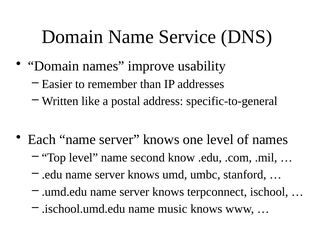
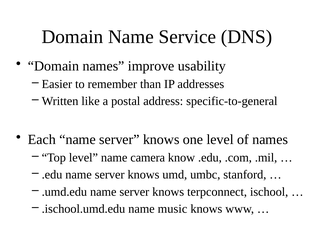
second: second -> camera (148, 157)
